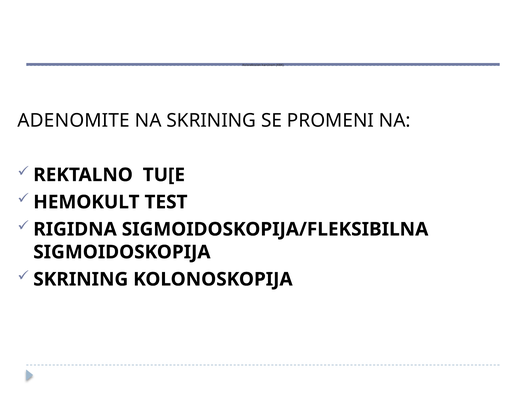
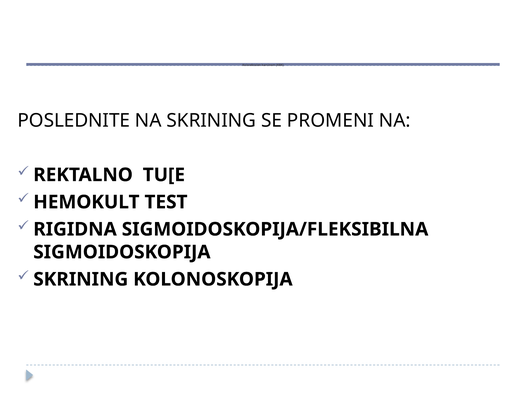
ADENOMITE: ADENOMITE -> POSLEDNITE (74, 121)
